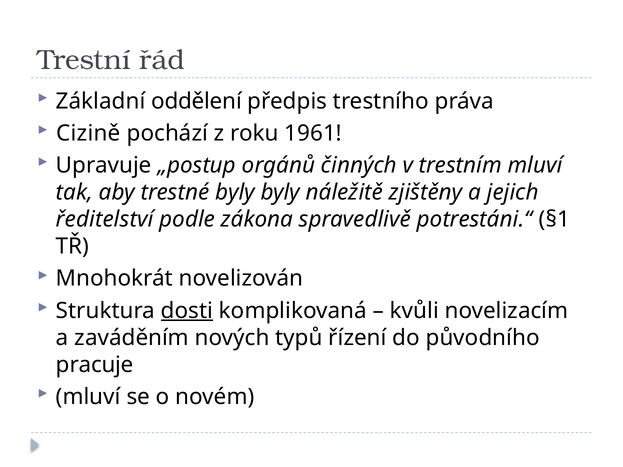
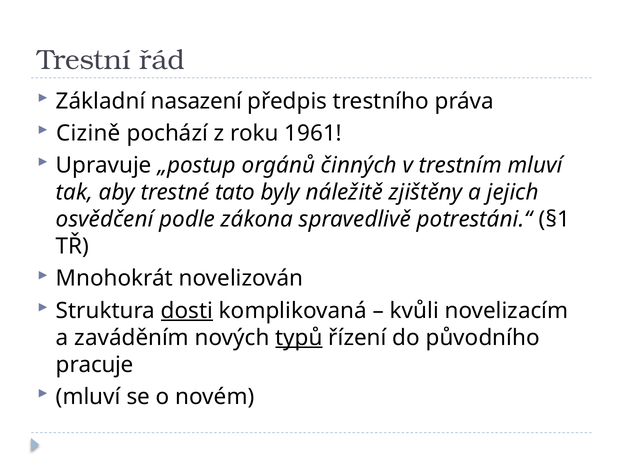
oddělení: oddělení -> nasazení (197, 101)
trestné byly: byly -> tato (235, 193)
ředitelství: ředitelství -> osvědčení (105, 220)
typů underline: none -> present (299, 338)
